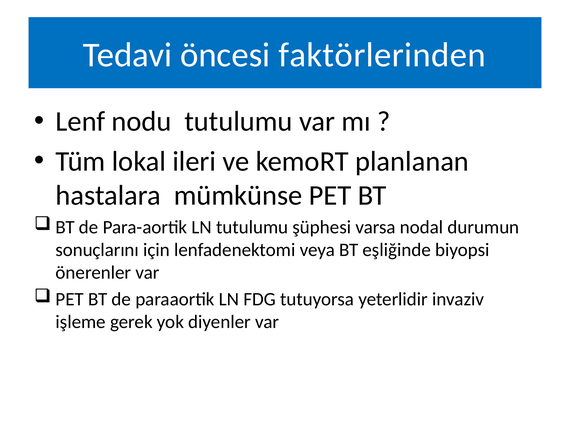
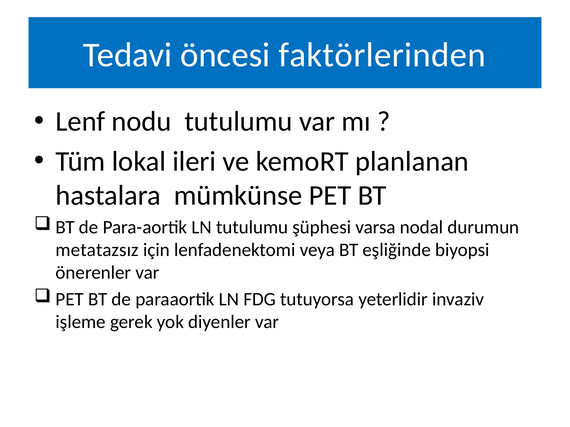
sonuçlarını: sonuçlarını -> metatazsız (97, 250)
